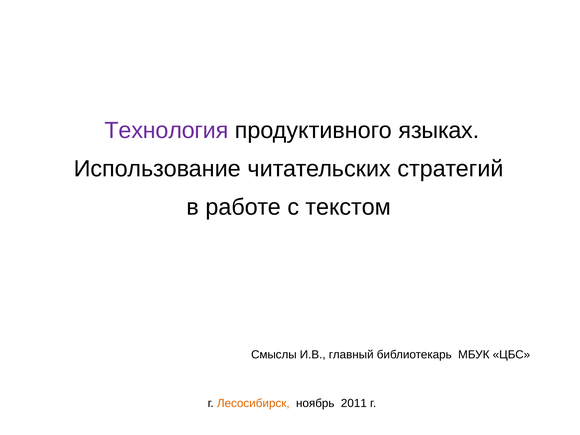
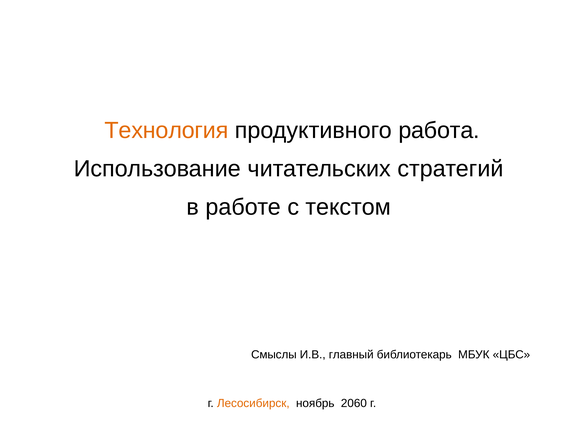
Технология colour: purple -> orange (166, 130)
языках: языках -> работа (439, 130)
2011: 2011 -> 2060 (354, 403)
